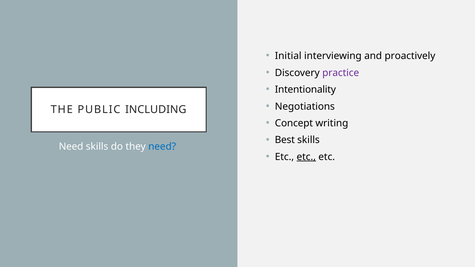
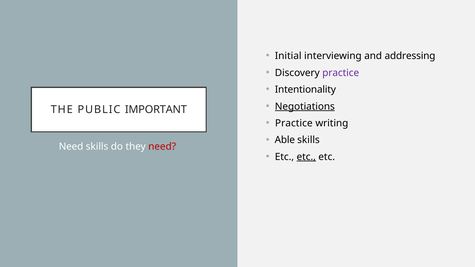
proactively: proactively -> addressing (410, 56)
Negotiations underline: none -> present (305, 106)
INCLUDING: INCLUDING -> IMPORTANT (156, 110)
Concept: Concept -> Practice (294, 123)
Best: Best -> Able (285, 140)
need colour: blue -> red (162, 147)
